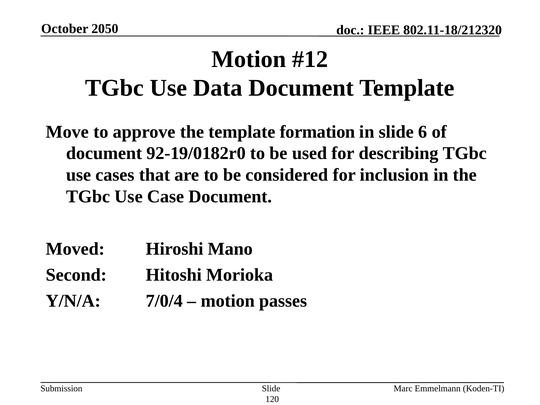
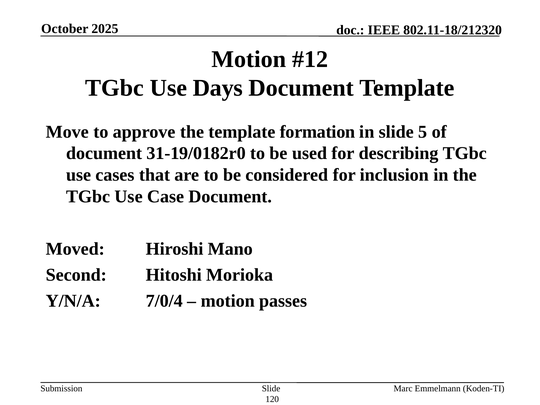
2050: 2050 -> 2025 (105, 29)
Data: Data -> Days (218, 88)
6: 6 -> 5 (423, 132)
92-19/0182r0: 92-19/0182r0 -> 31-19/0182r0 (196, 153)
